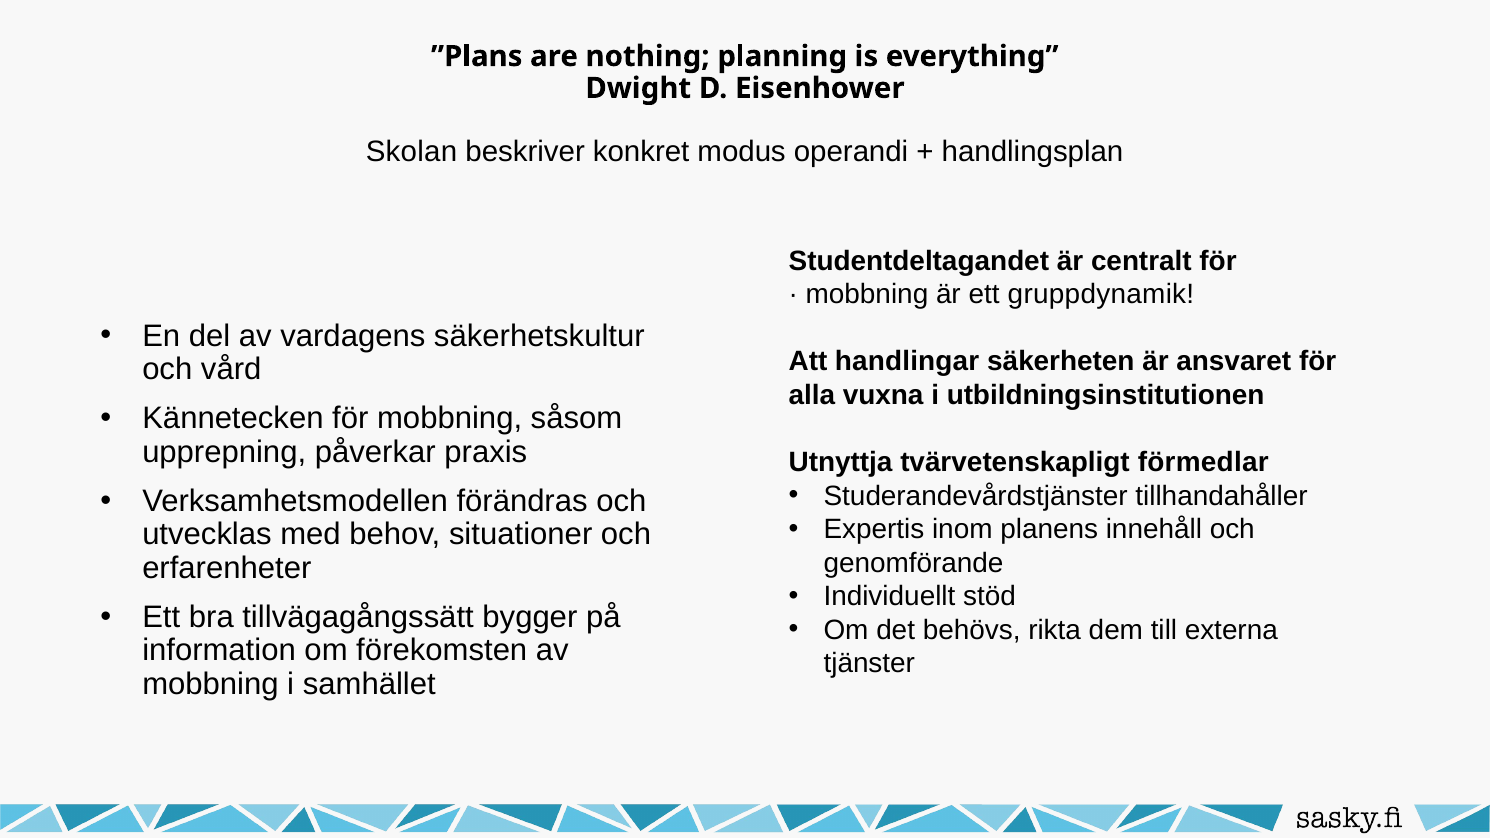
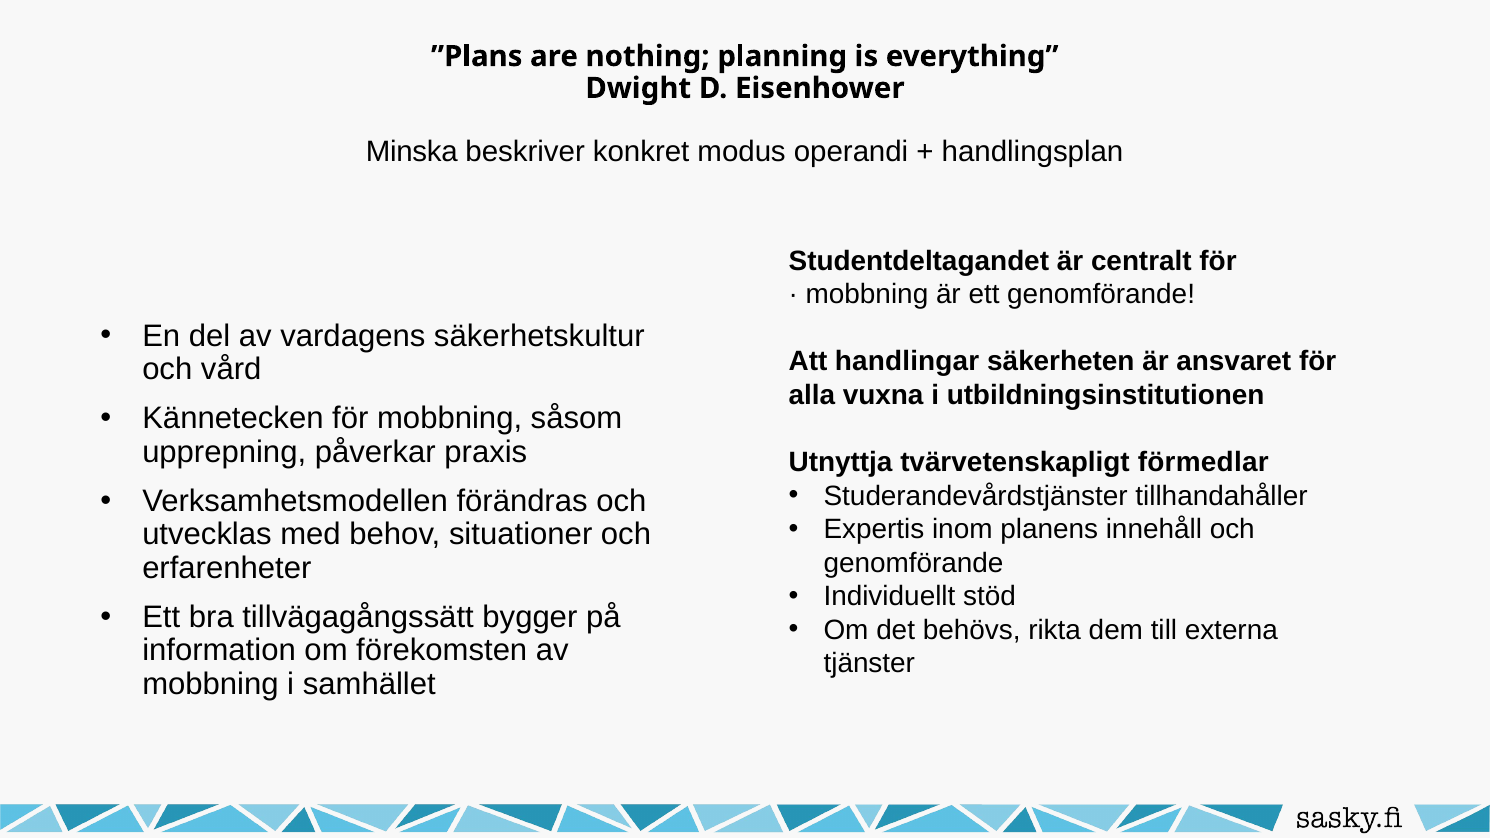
Skolan: Skolan -> Minska (412, 152)
ett gruppdynamik: gruppdynamik -> genomförande (1101, 295)
